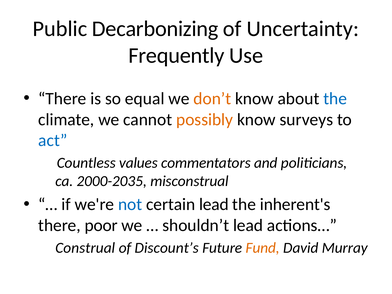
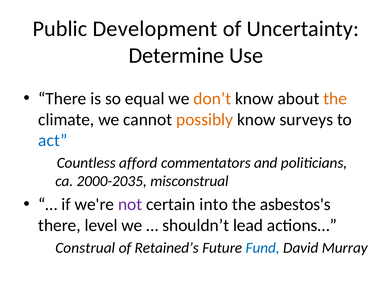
Decarbonizing: Decarbonizing -> Development (155, 29)
Frequently: Frequently -> Determine (176, 55)
the colour: blue -> orange (335, 99)
values: values -> afford (138, 163)
not colour: blue -> purple (130, 204)
certain lead: lead -> into (214, 204)
inherent's: inherent's -> asbestos's (295, 204)
poor: poor -> level (101, 225)
Discount’s: Discount’s -> Retained’s (167, 248)
Fund colour: orange -> blue (263, 248)
